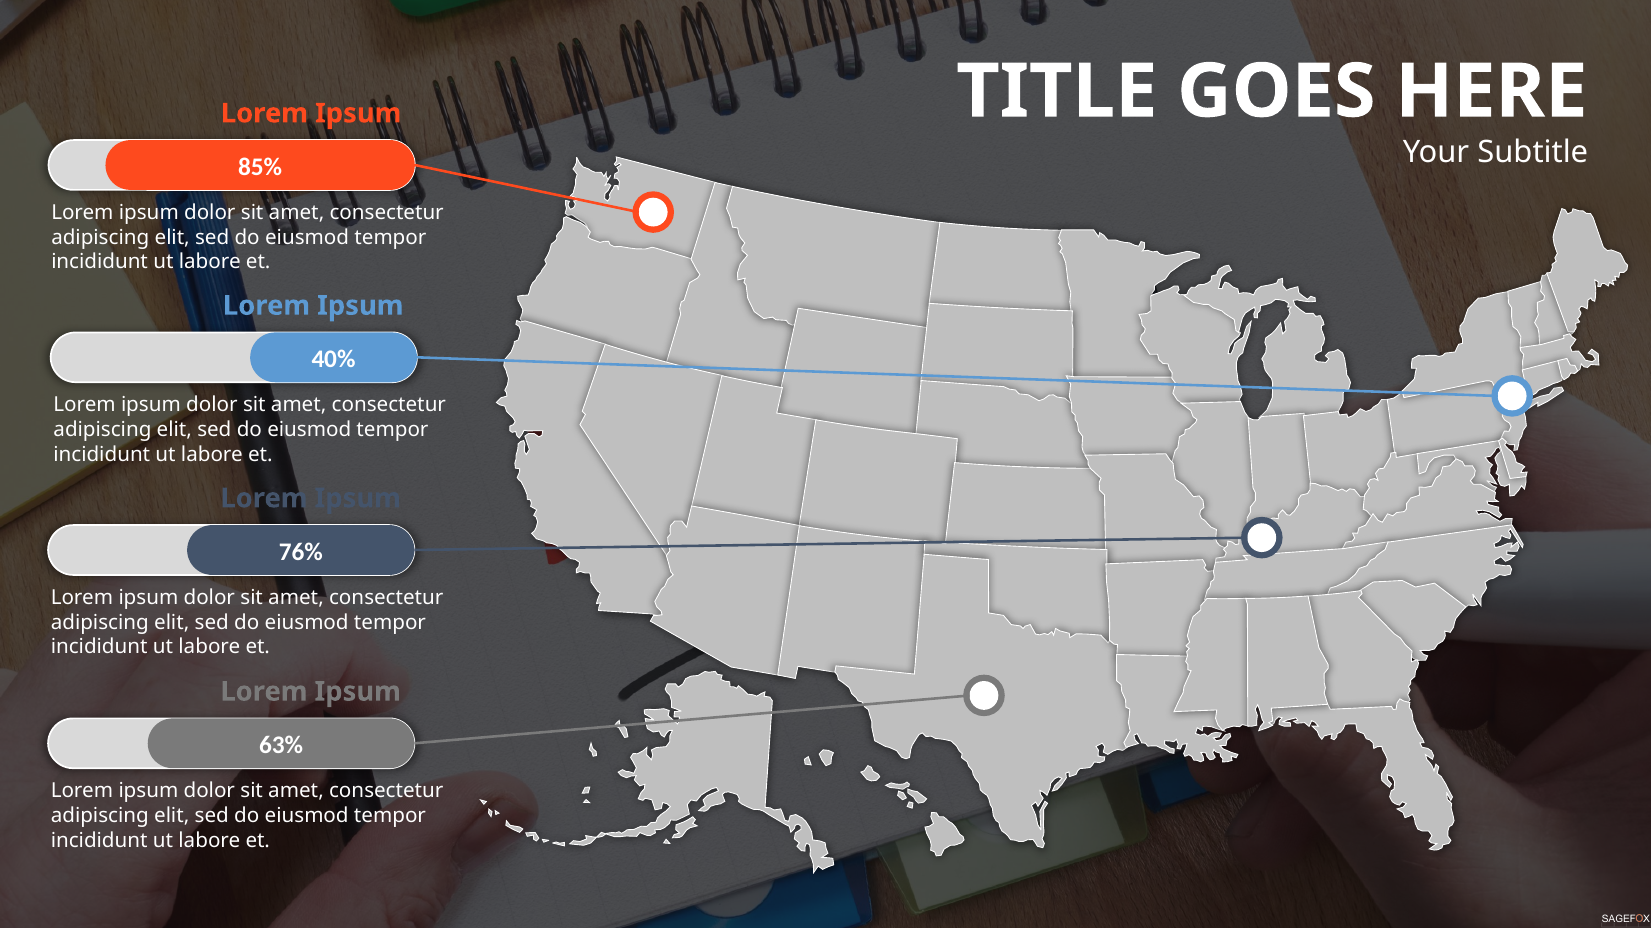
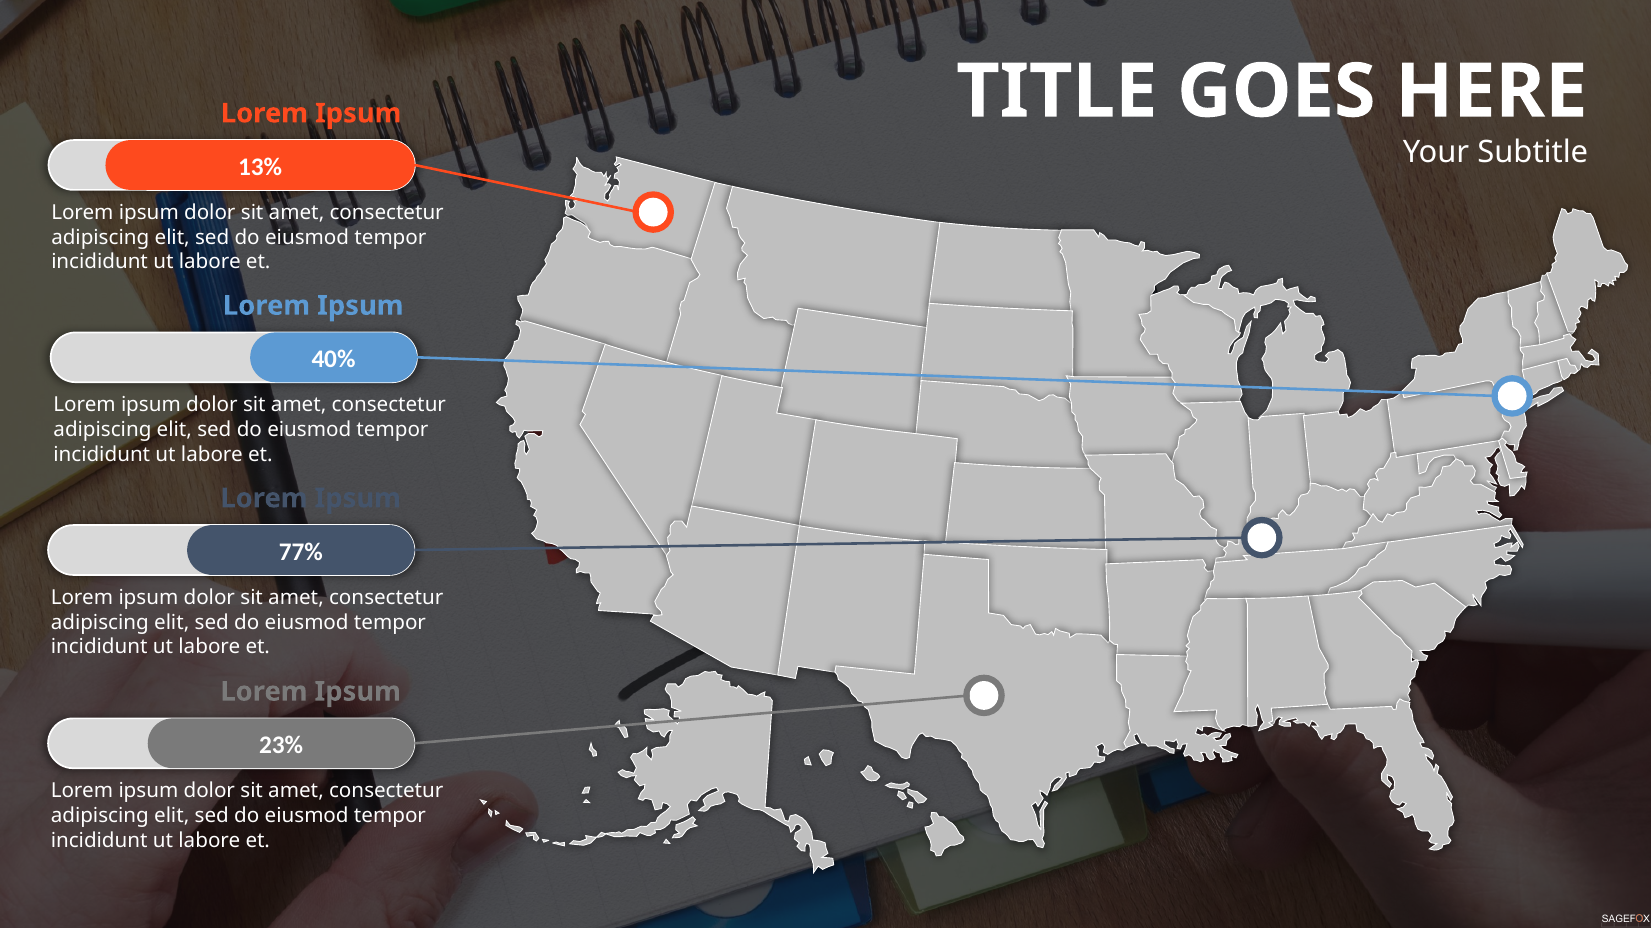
85%: 85% -> 13% (260, 167)
76%: 76% -> 77% (301, 552)
63%: 63% -> 23% (281, 746)
